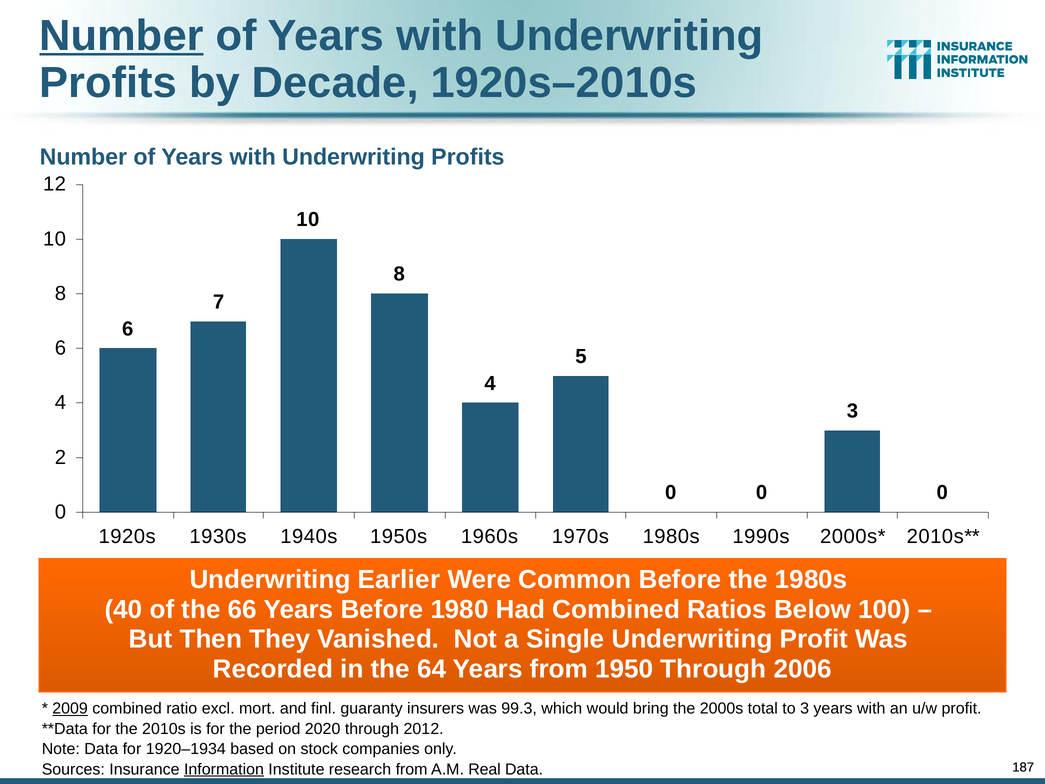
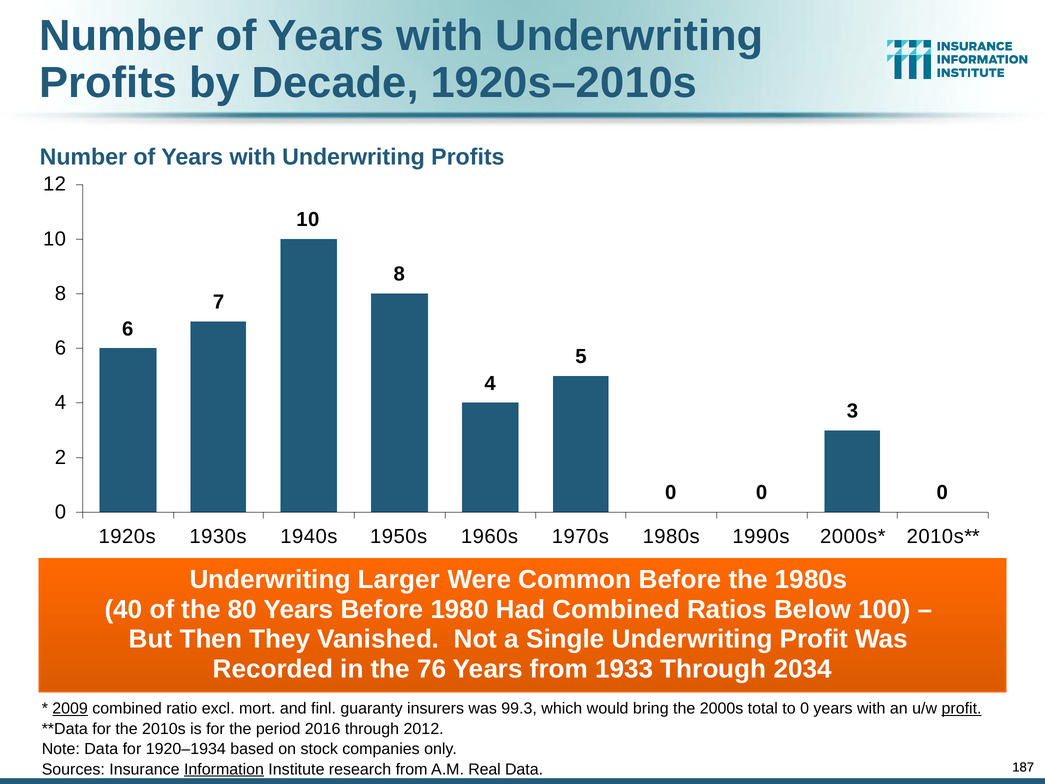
Number underline: present -> none (121, 36)
Earlier: Earlier -> Larger (399, 580)
66: 66 -> 80 (242, 609)
64: 64 -> 76 (432, 669)
1950: 1950 -> 1933 (624, 669)
2006: 2006 -> 2034 (803, 669)
to 3: 3 -> 0 (805, 708)
profit underline: none -> present (962, 708)
2020: 2020 -> 2016 (323, 729)
